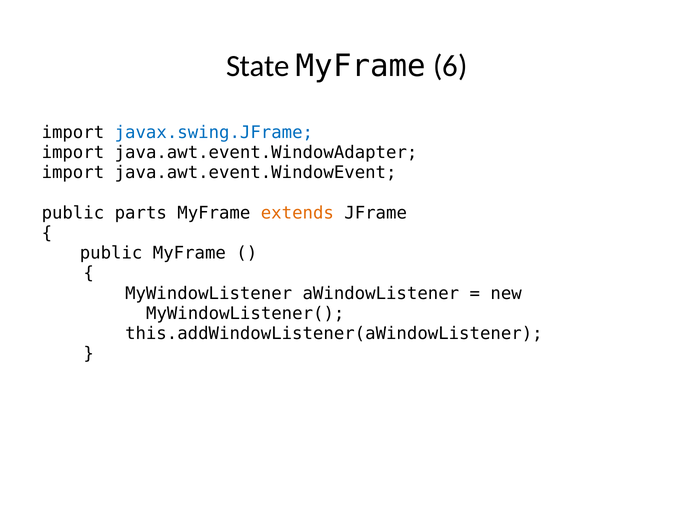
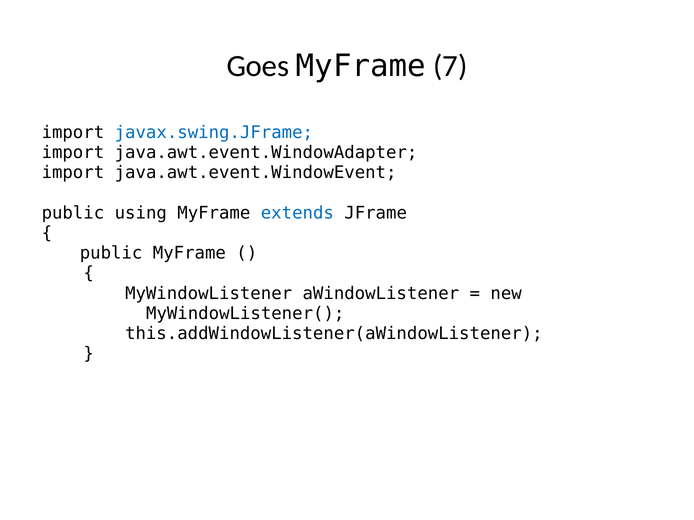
State: State -> Goes (258, 66)
6: 6 -> 7 (450, 66)
parts: parts -> using (141, 213)
extends colour: orange -> blue (297, 213)
